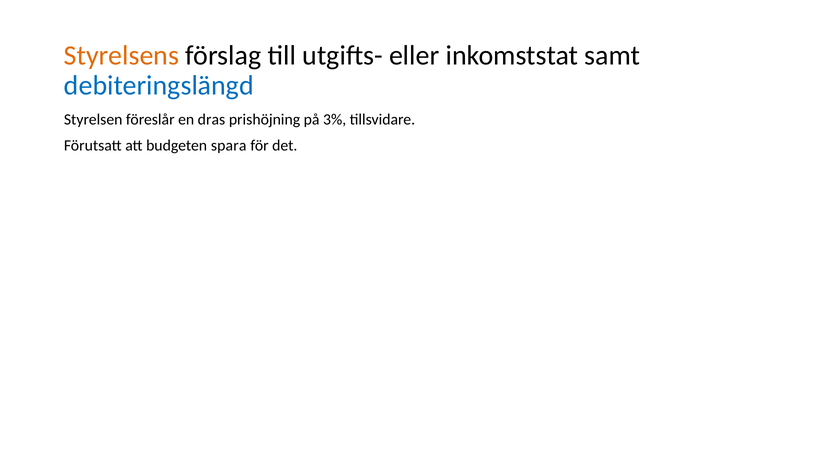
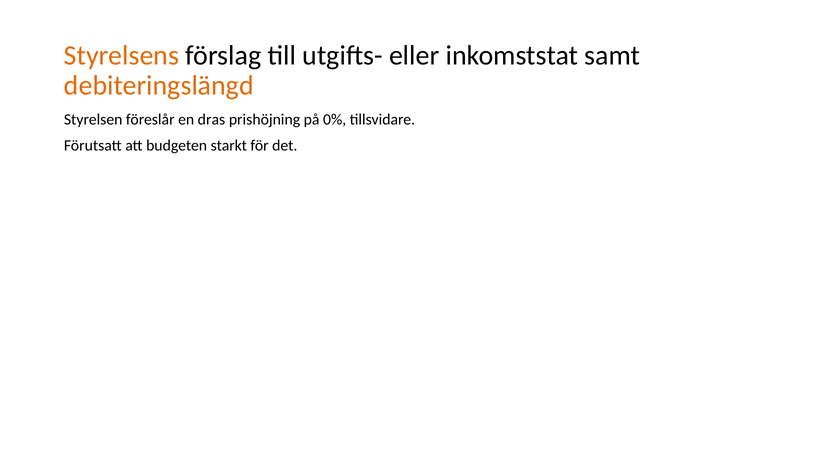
debiteringslängd colour: blue -> orange (159, 86)
3%: 3% -> 0% (335, 120)
spara: spara -> starkt (229, 146)
